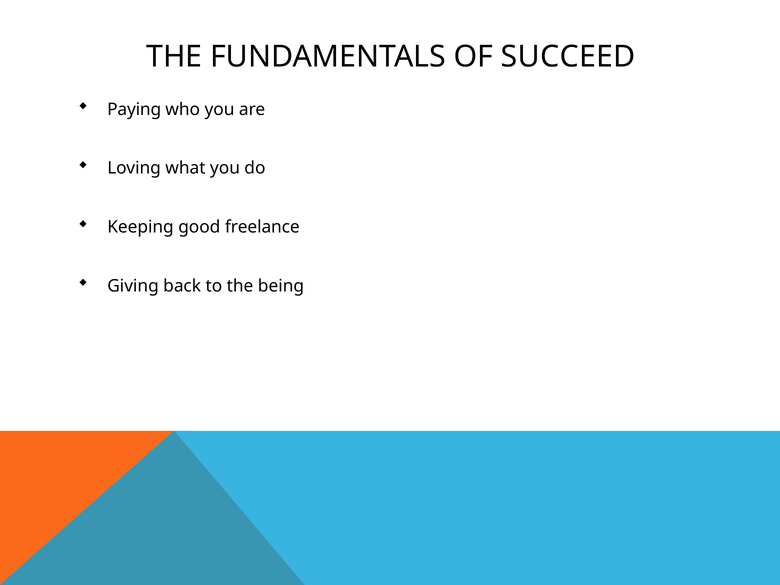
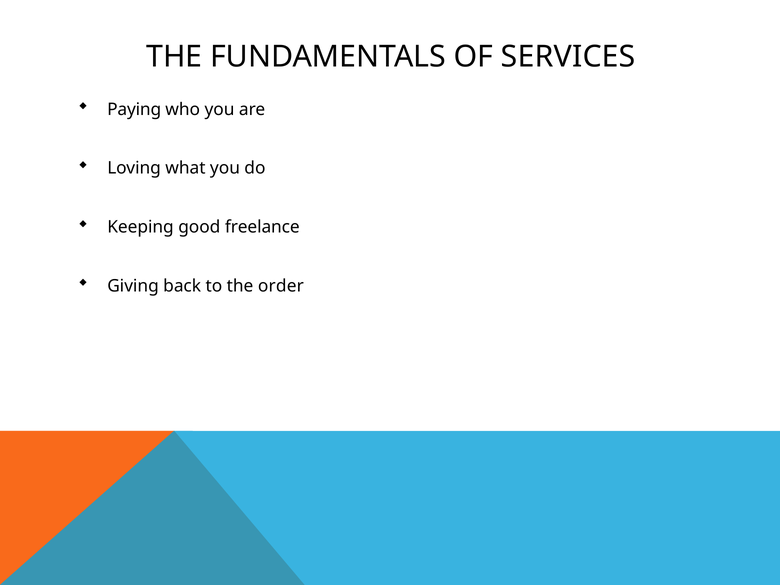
SUCCEED: SUCCEED -> SERVICES (568, 57)
being: being -> order (281, 286)
